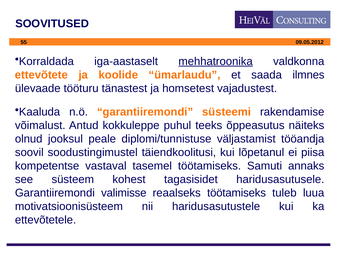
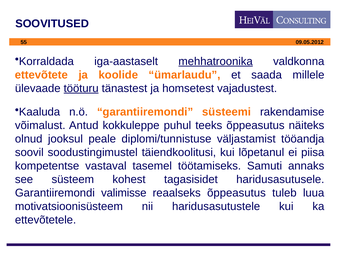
ilmnes: ilmnes -> millele (308, 75)
tööturu underline: none -> present (81, 88)
reaalseks töötamiseks: töötamiseks -> õppeasutus (236, 193)
